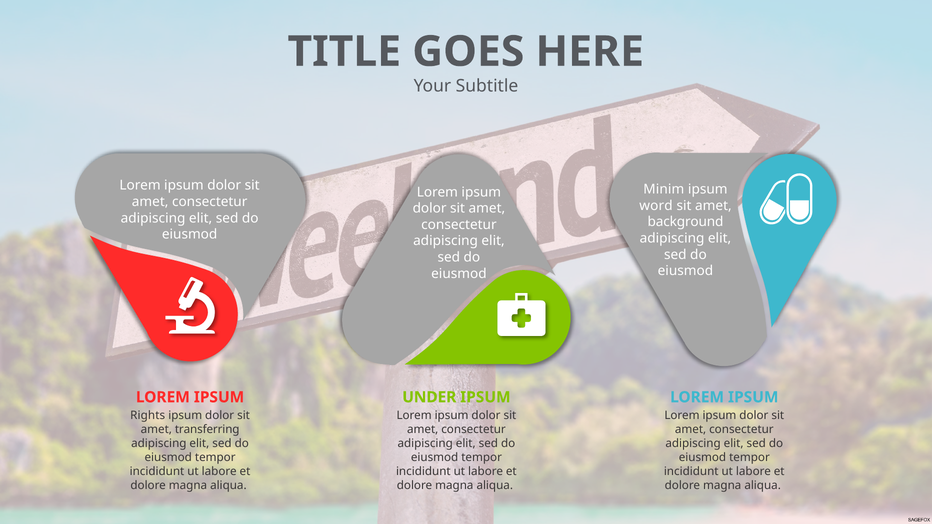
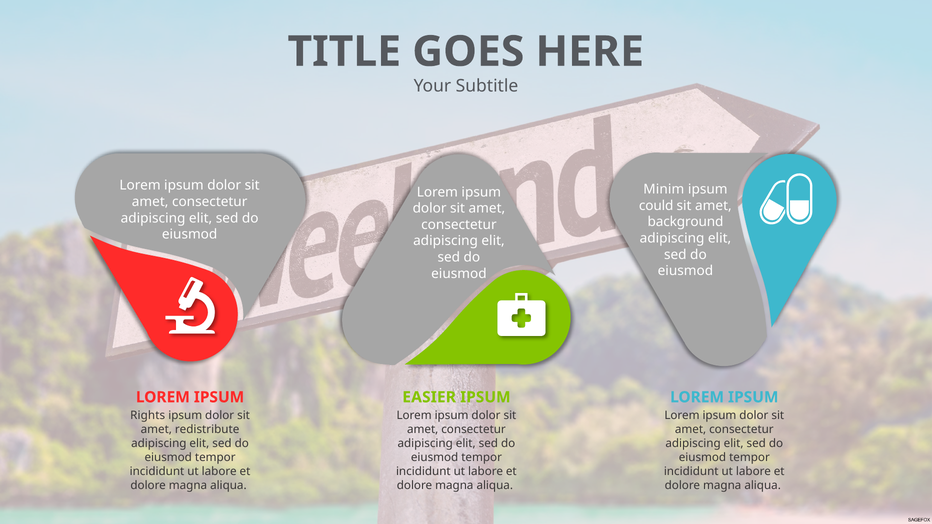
word: word -> could (656, 206)
UNDER: UNDER -> EASIER (429, 397)
transferring: transferring -> redistribute (207, 430)
